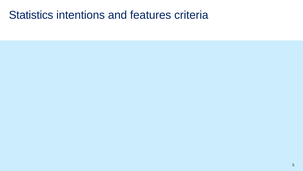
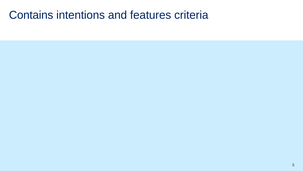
Statistics: Statistics -> Contains (31, 15)
